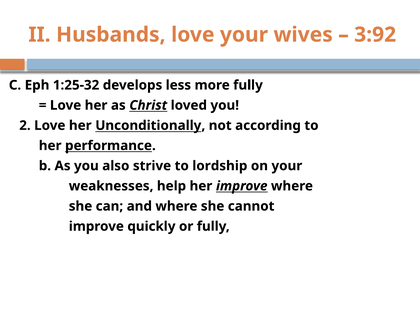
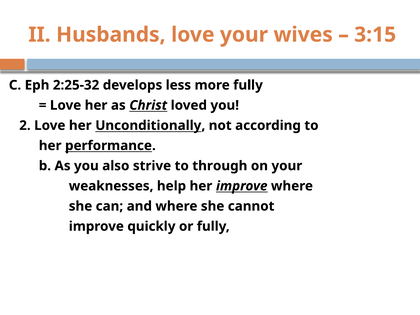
3:92: 3:92 -> 3:15 (375, 35)
1:25-32: 1:25-32 -> 2:25-32 (76, 85)
lordship: lordship -> through (220, 166)
